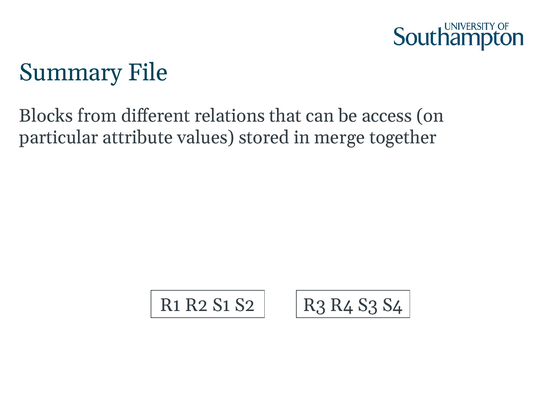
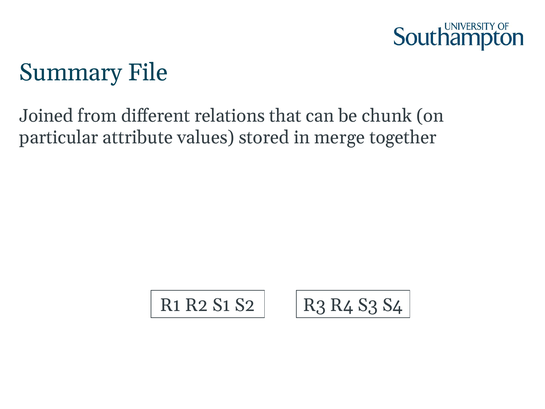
Blocks: Blocks -> Joined (46, 116)
access: access -> chunk (387, 116)
